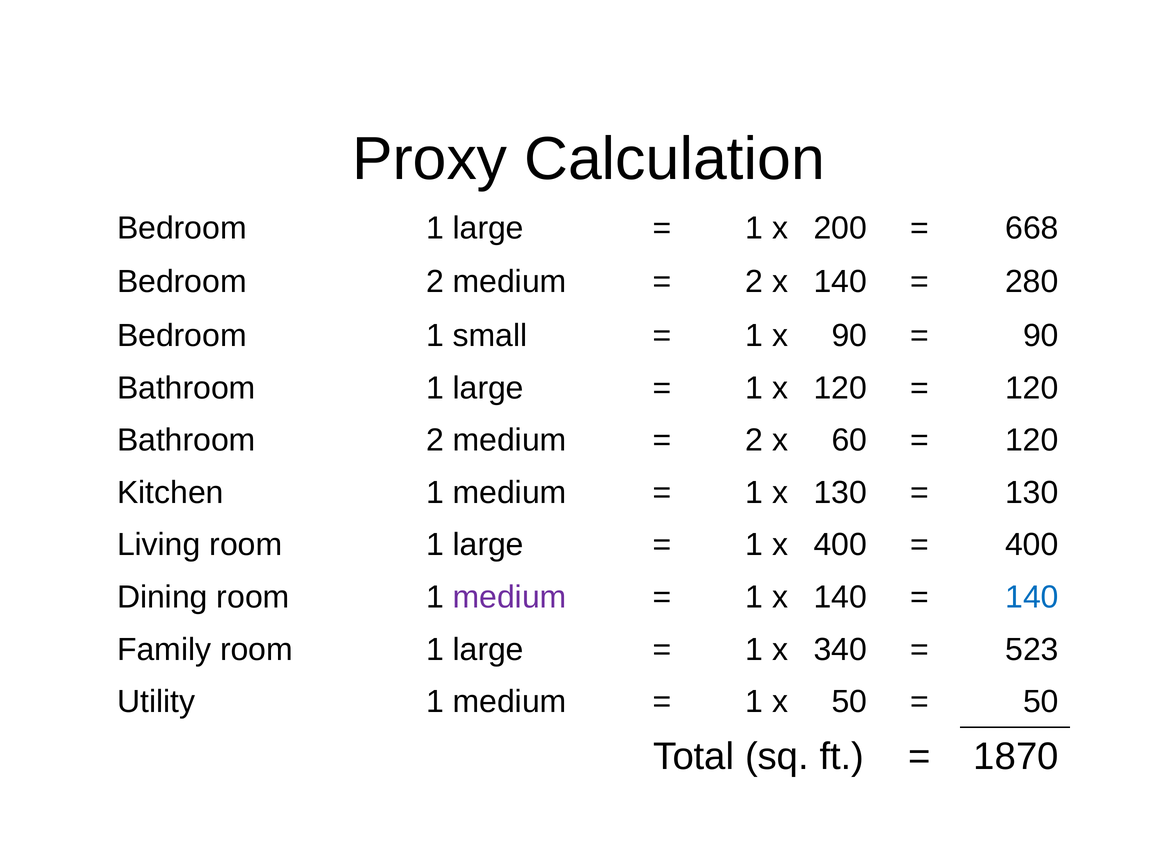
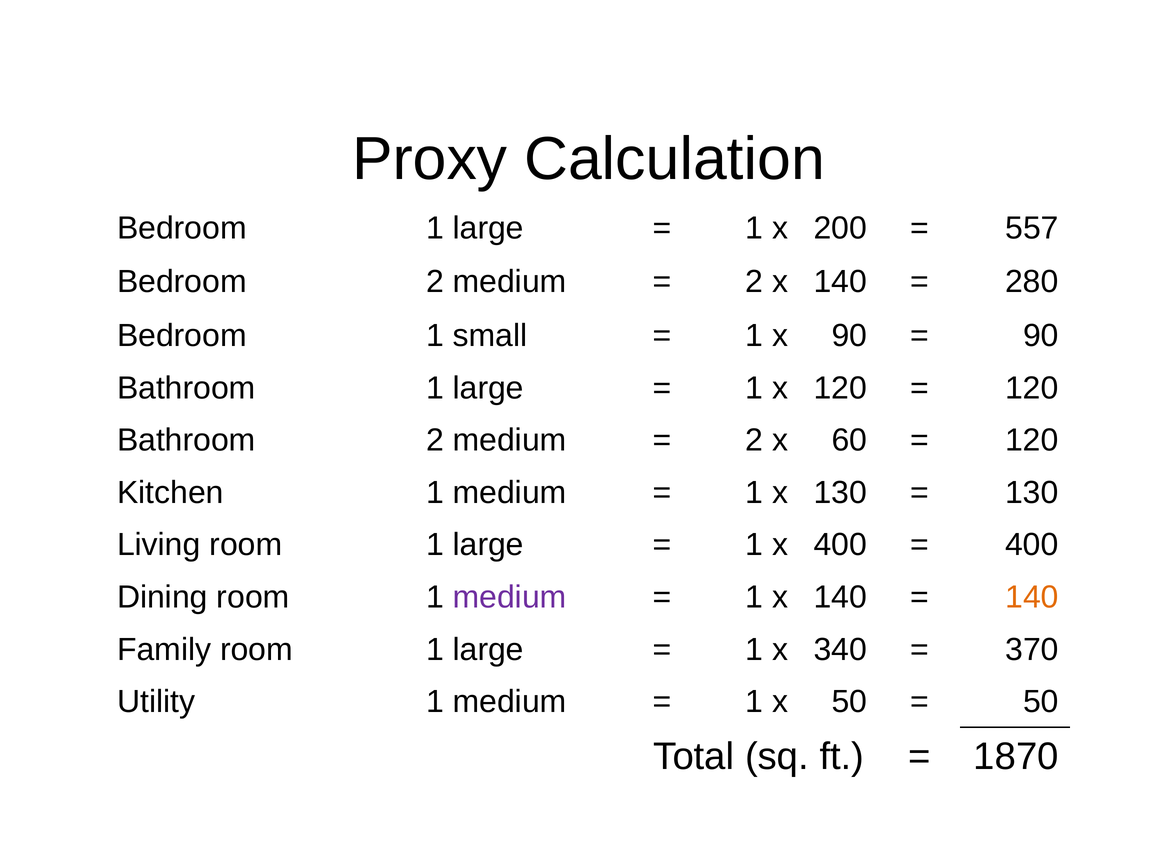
668: 668 -> 557 (1032, 228)
140 colour: blue -> orange (1032, 597)
523: 523 -> 370 (1032, 650)
